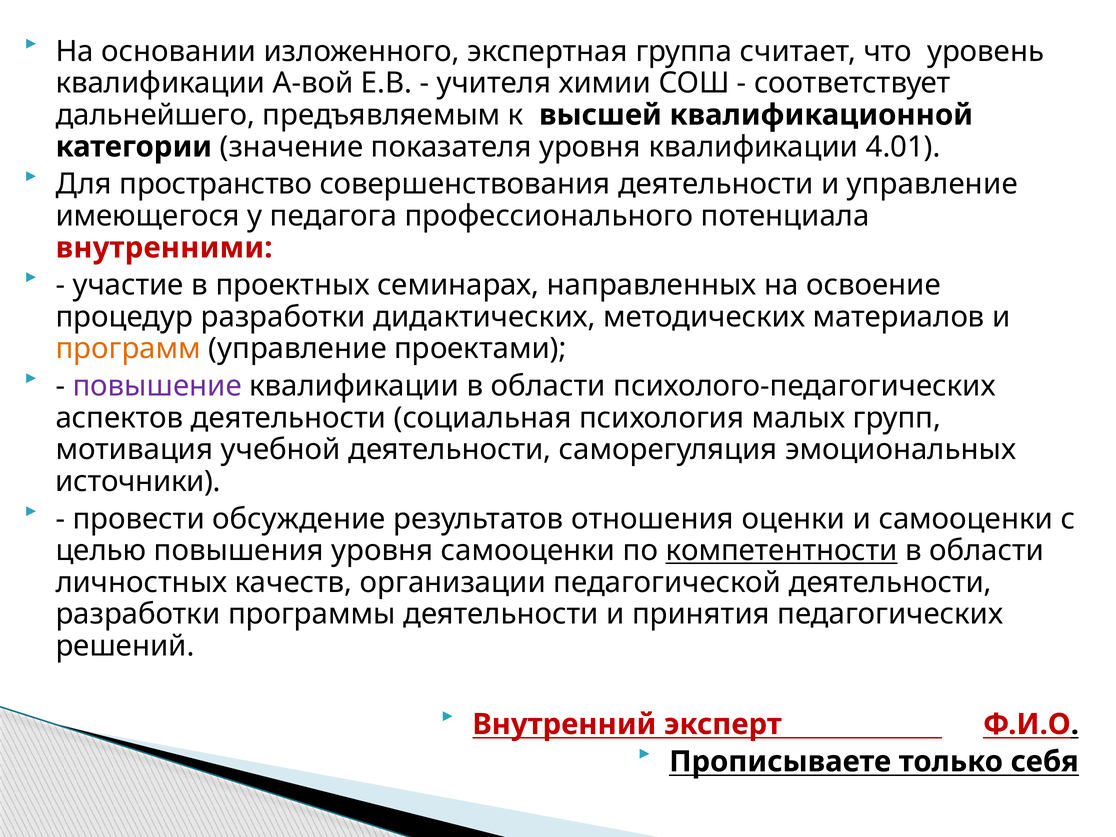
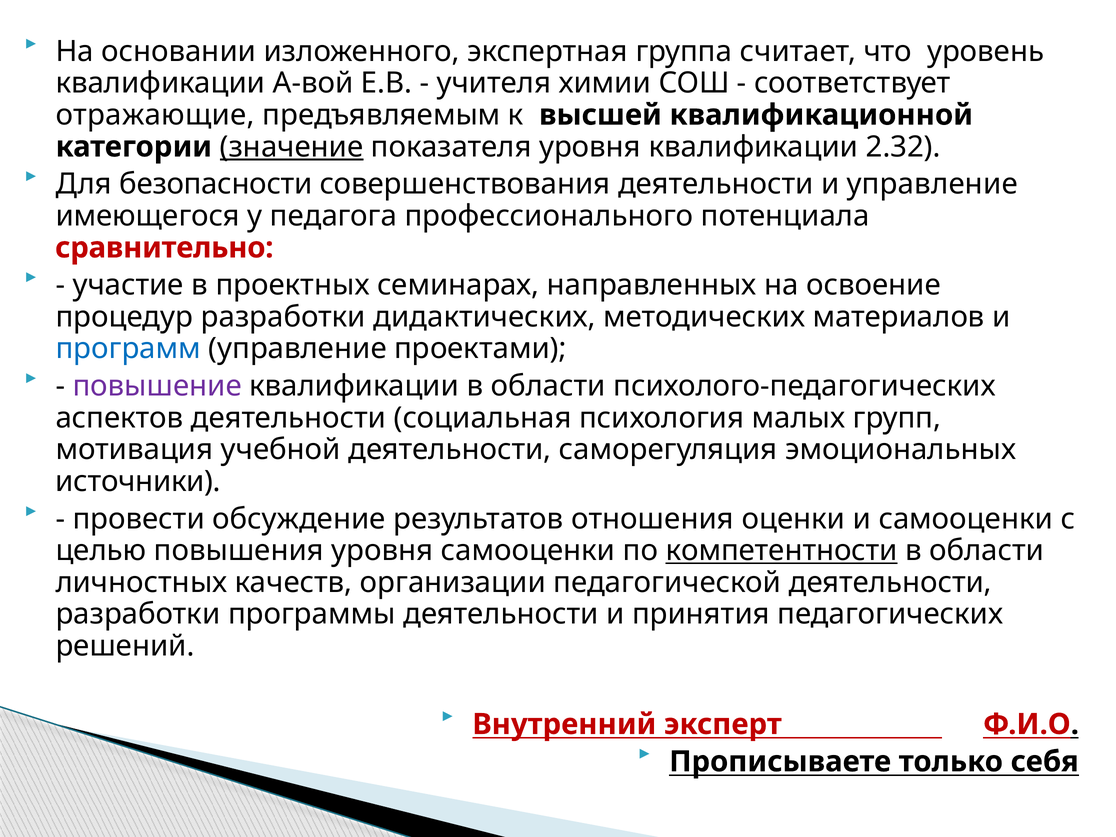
дальнейшего: дальнейшего -> отражающие (155, 115)
значение underline: none -> present (292, 147)
4.01: 4.01 -> 2.32 (903, 147)
пространство: пространство -> безопасности (216, 184)
внутренними: внутренними -> сравнительно (164, 248)
программ colour: orange -> blue (128, 349)
